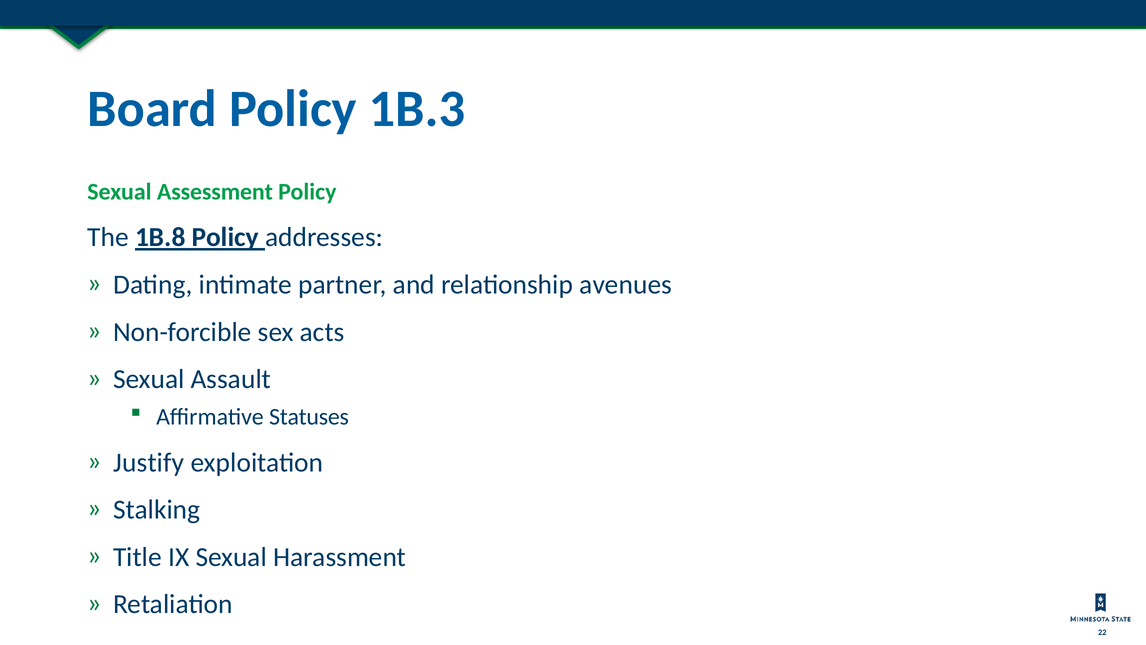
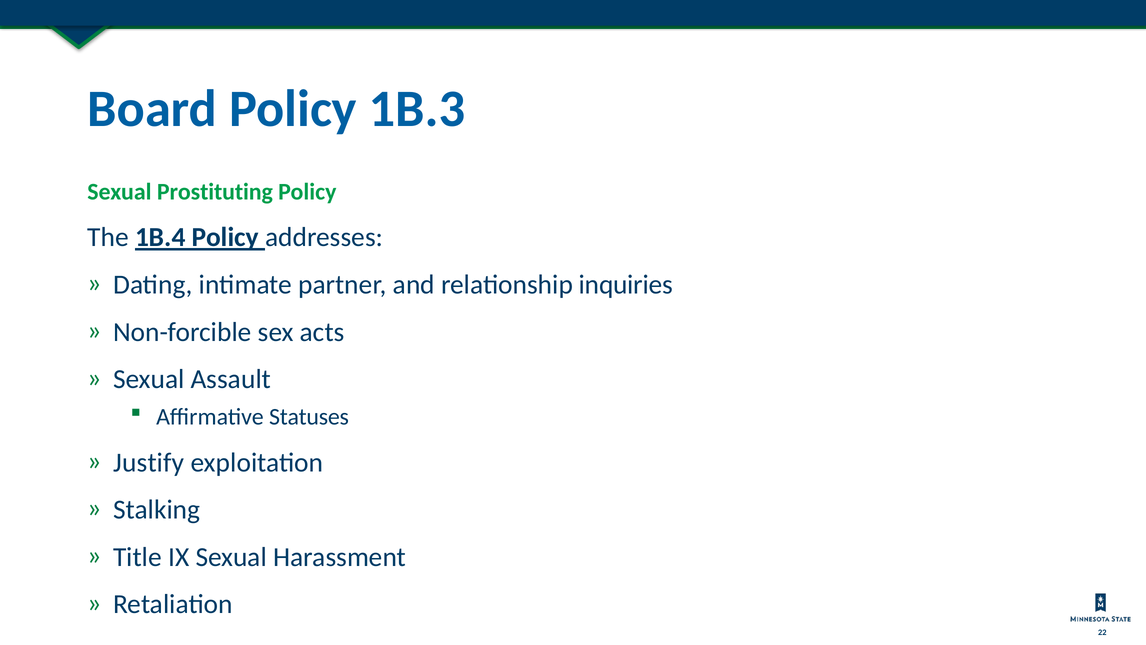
Assessment: Assessment -> Prostituting (215, 192)
1B.8: 1B.8 -> 1B.4 (160, 237)
avenues: avenues -> inquiries (626, 285)
